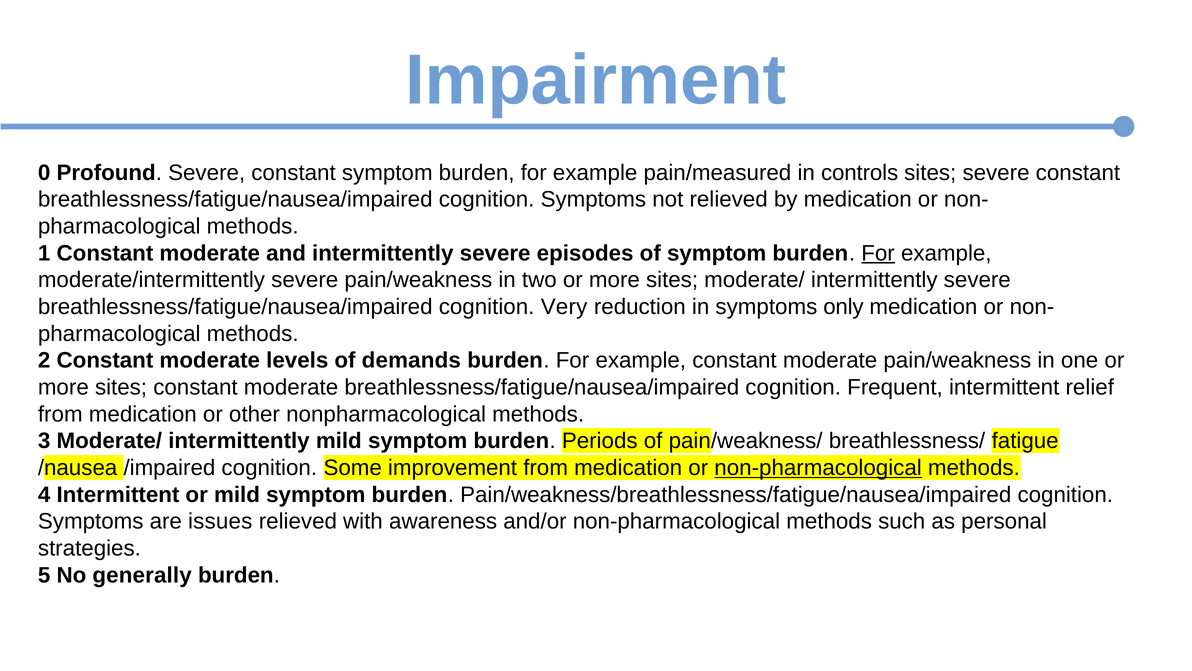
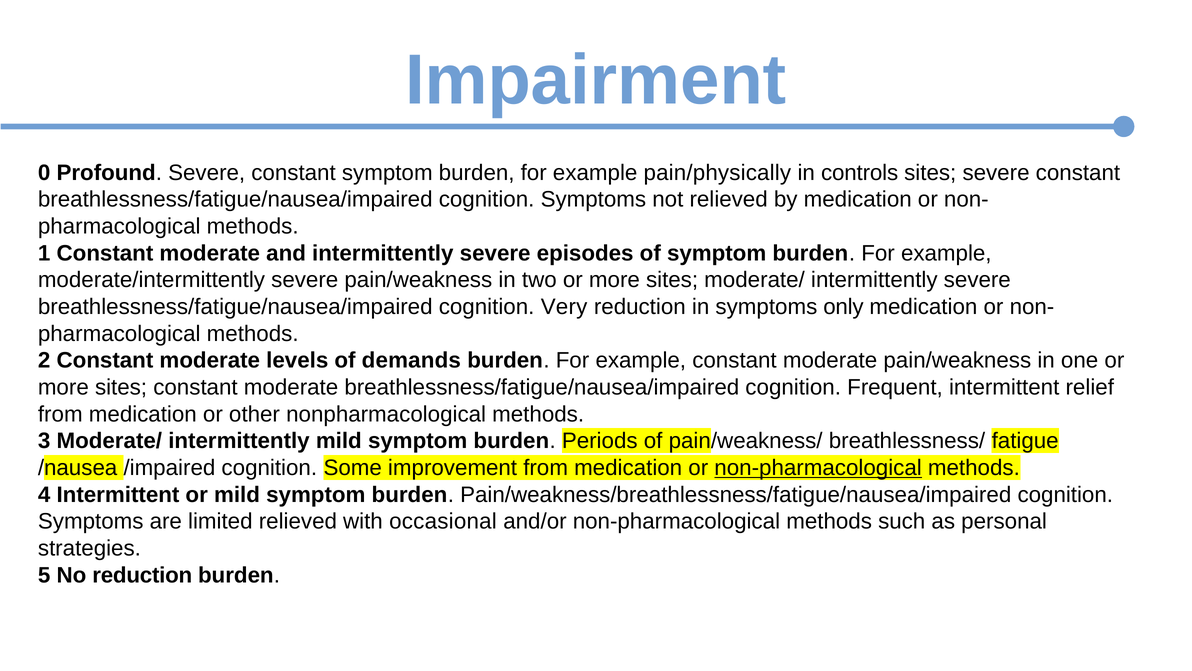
pain/measured: pain/measured -> pain/physically (717, 173)
For underline: present -> none (878, 253)
issues: issues -> limited (220, 521)
awareness: awareness -> occasional (443, 521)
No generally: generally -> reduction (142, 575)
